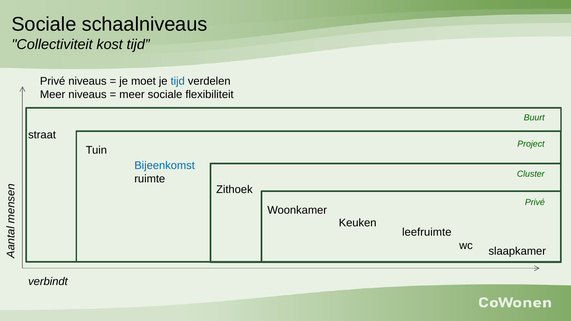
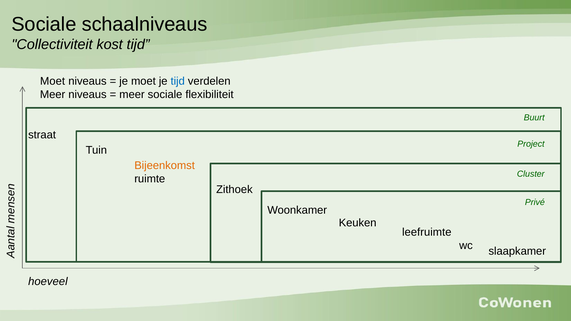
Privé: Privé -> Moet (53, 81)
Bijeenkomst colour: blue -> orange (165, 166)
verbindt: verbindt -> hoeveel (48, 282)
